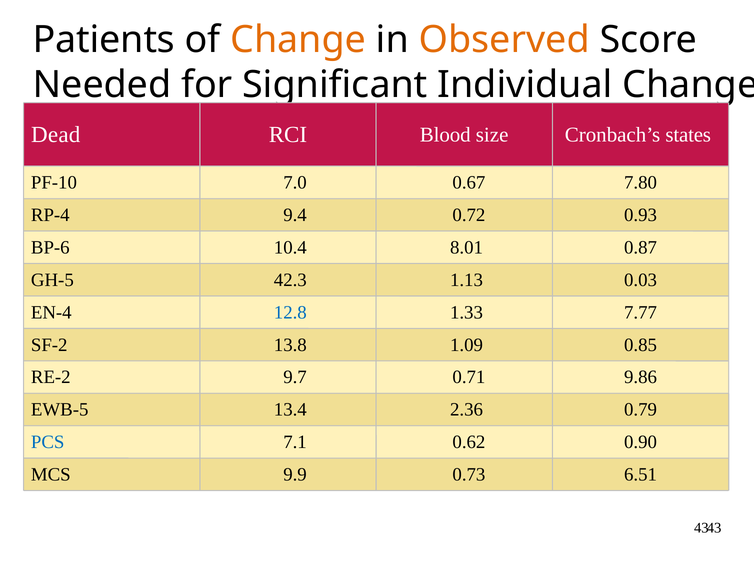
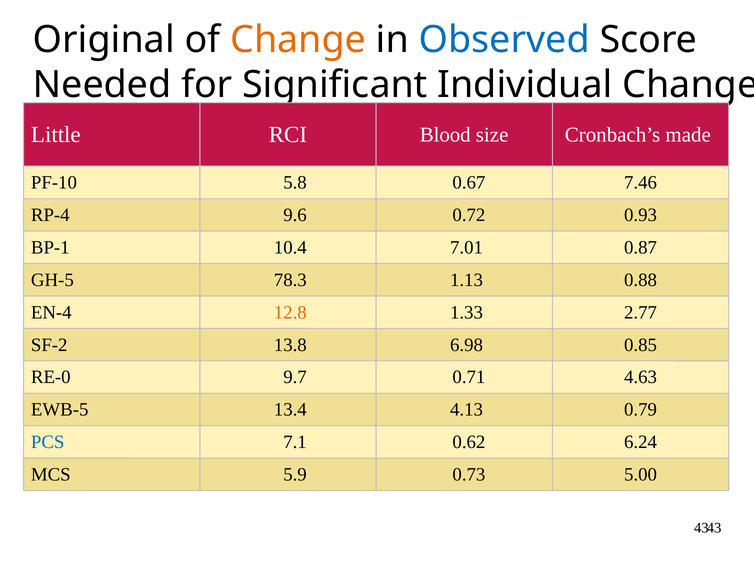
Patients: Patients -> Original (104, 40)
Observed colour: orange -> blue (504, 40)
Dead: Dead -> Little (56, 135)
states: states -> made (688, 135)
7.0: 7.0 -> 5.8 (295, 183)
7.80: 7.80 -> 7.46 (641, 183)
9.4: 9.4 -> 9.6 (295, 215)
BP-6: BP-6 -> BP-1 (50, 248)
8.01: 8.01 -> 7.01 (467, 248)
42.3: 42.3 -> 78.3 (290, 280)
0.03: 0.03 -> 0.88 (641, 280)
12.8 colour: blue -> orange (290, 313)
7.77: 7.77 -> 2.77 (641, 313)
1.09: 1.09 -> 6.98 (467, 345)
RE-2: RE-2 -> RE-0 (51, 378)
9.86: 9.86 -> 4.63 (641, 378)
2.36: 2.36 -> 4.13 (467, 410)
0.90: 0.90 -> 6.24 (641, 443)
9.9: 9.9 -> 5.9 (295, 475)
6.51: 6.51 -> 5.00 (641, 475)
